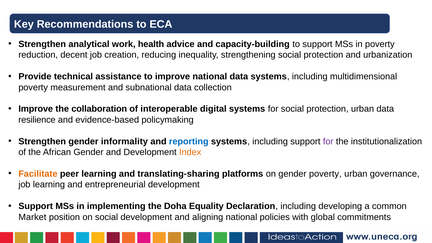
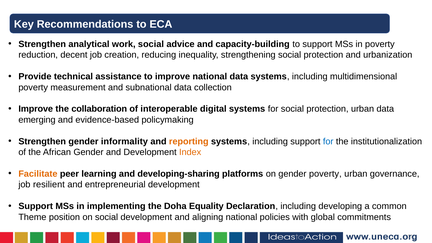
work health: health -> social (151, 44)
resilience: resilience -> emerging (37, 120)
reporting colour: blue -> orange (189, 141)
for colour: purple -> blue (328, 141)
translating-sharing: translating-sharing -> developing-sharing (179, 174)
job learning: learning -> resilient (49, 185)
Market: Market -> Theme (32, 217)
